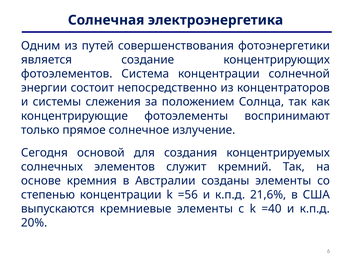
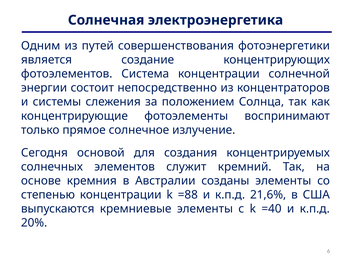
=56: =56 -> =88 (188, 195)
